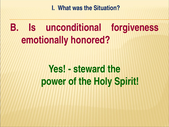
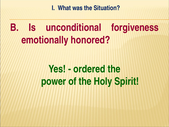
steward: steward -> ordered (89, 69)
